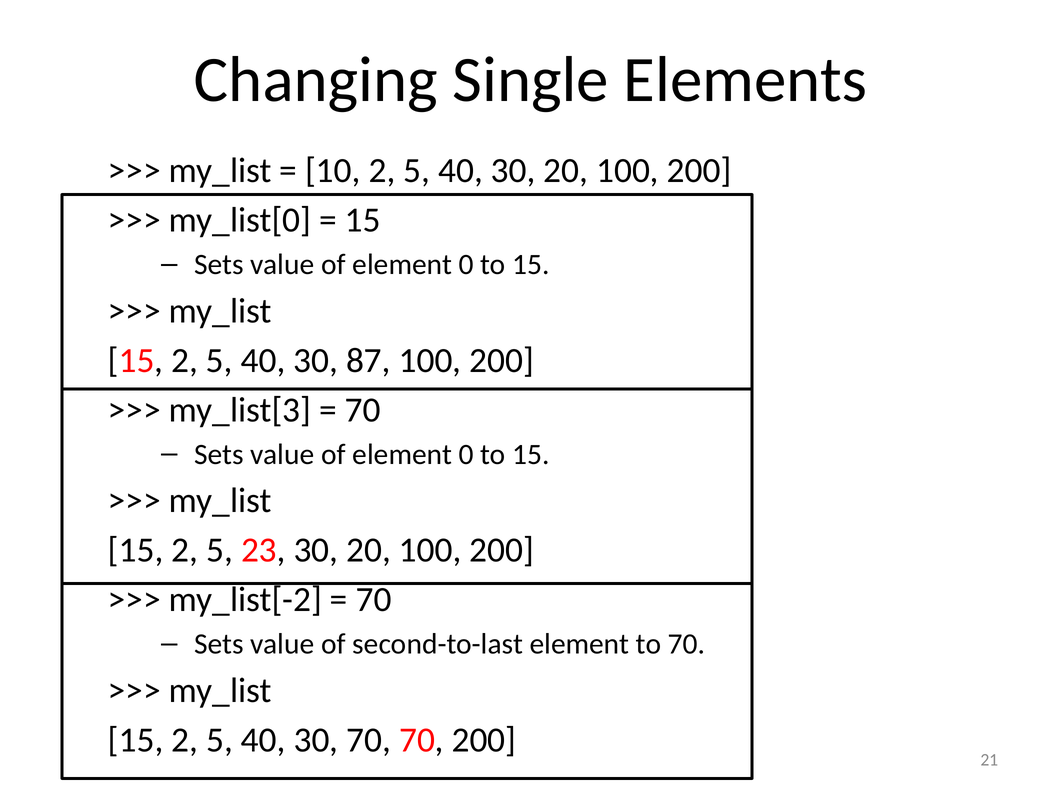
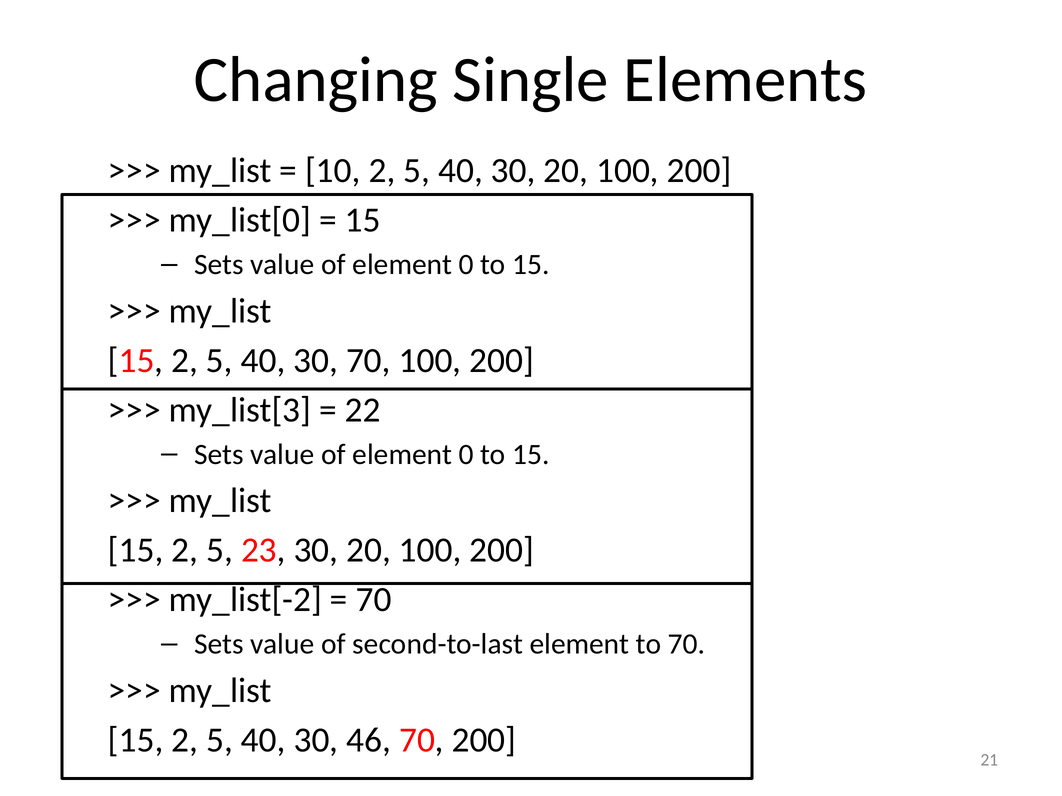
30 87: 87 -> 70 (368, 361)
70: 70 -> 22 (363, 410)
30 70: 70 -> 46 (369, 740)
